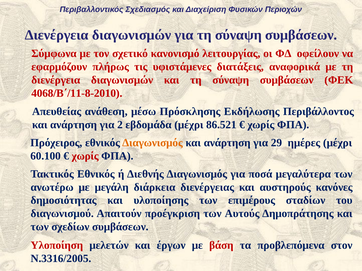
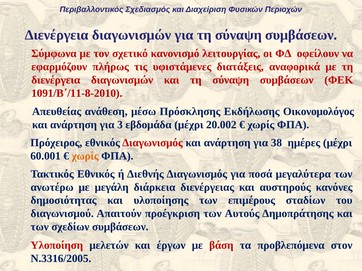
4068/Β΄/11-8-2010: 4068/Β΄/11-8-2010 -> 1091/Β΄/11-8-2010 (77, 94)
Περιβάλλοντος: Περιβάλλοντος -> Οικονομολόγος (319, 112)
2: 2 -> 3 (120, 125)
86.521: 86.521 -> 20.002 (221, 125)
Διαγωνισμός colour: orange -> red (152, 143)
29: 29 -> 38 (276, 143)
60.100: 60.100 -> 60.001 (46, 156)
χωρίς colour: red -> orange (85, 156)
